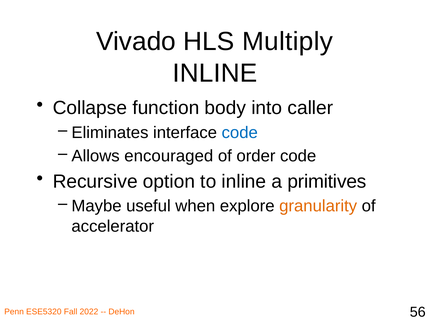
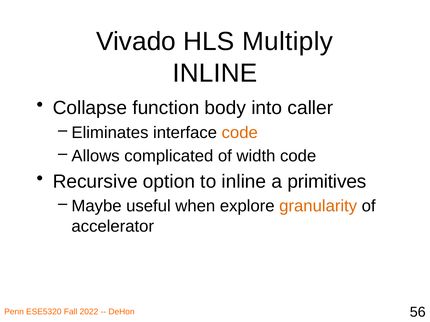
code colour: blue -> orange (240, 133)
encouraged: encouraged -> complicated (169, 156)
order: order -> width (256, 156)
